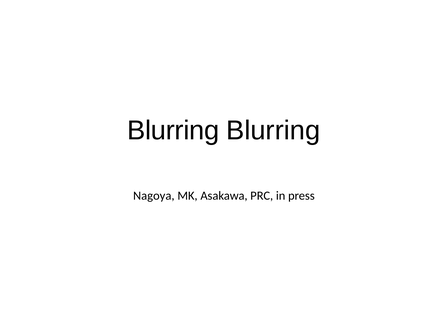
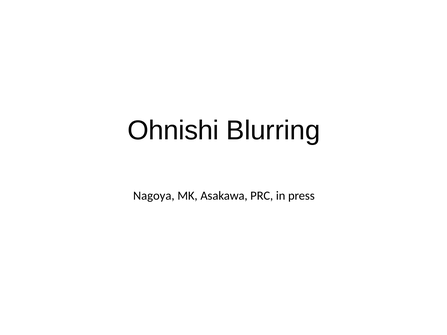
Blurring: Blurring -> Ohnishi (173, 131)
